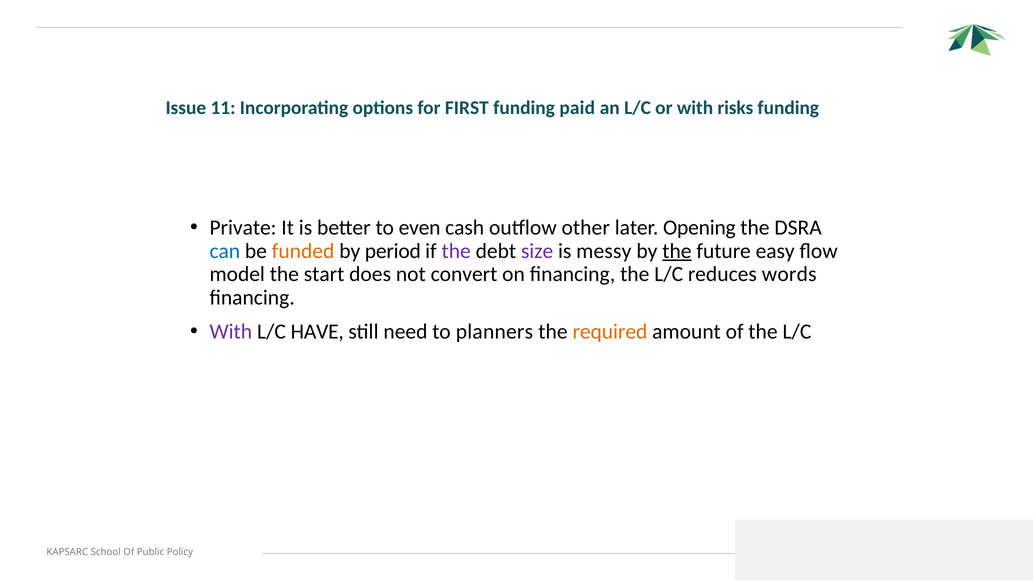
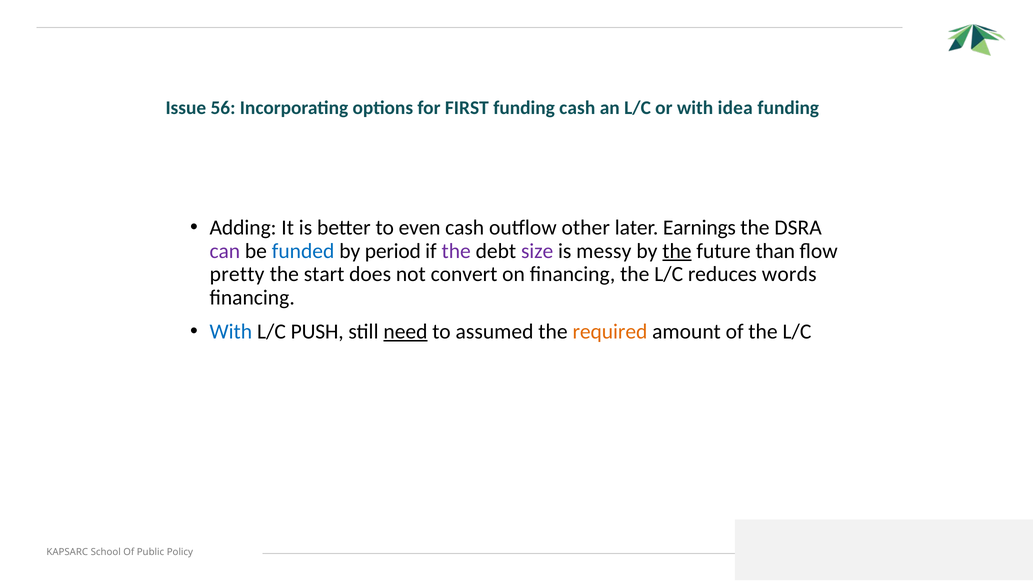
11: 11 -> 56 (223, 108)
funding paid: paid -> cash (577, 108)
risks: risks -> idea (735, 108)
Private: Private -> Adding (243, 228)
Opening: Opening -> Earnings (699, 228)
can colour: blue -> purple (225, 251)
funded colour: orange -> blue (303, 251)
easy: easy -> than (775, 251)
model: model -> pretty (237, 274)
With colour: purple -> blue (231, 331)
HAVE: HAVE -> PUSH (317, 331)
need underline: none -> present (405, 331)
planners: planners -> assumed (495, 331)
